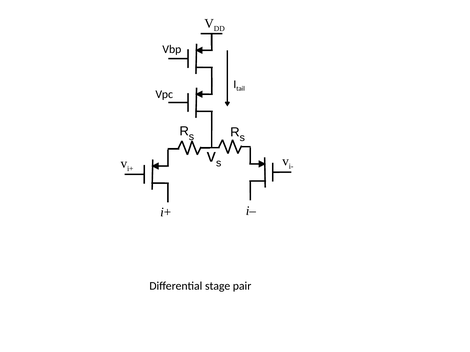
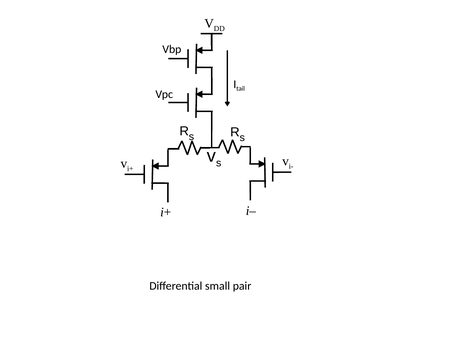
stage: stage -> small (218, 286)
